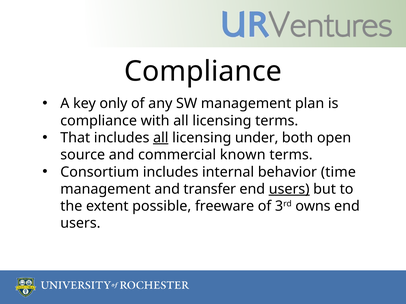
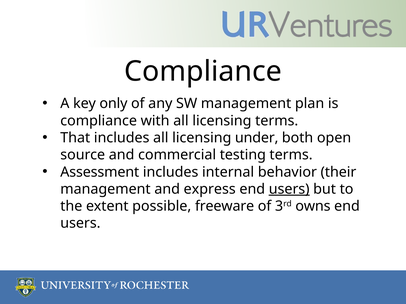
all underline: present -> none (161, 138)
known: known -> testing (243, 155)
Consortium: Consortium -> Assessment (100, 172)
time: time -> their (338, 172)
transfer: transfer -> express (210, 189)
